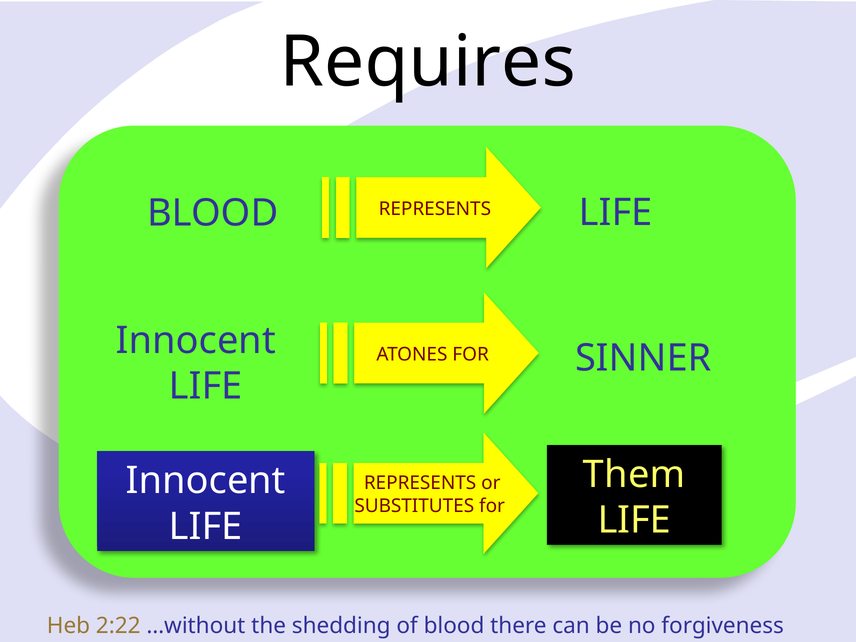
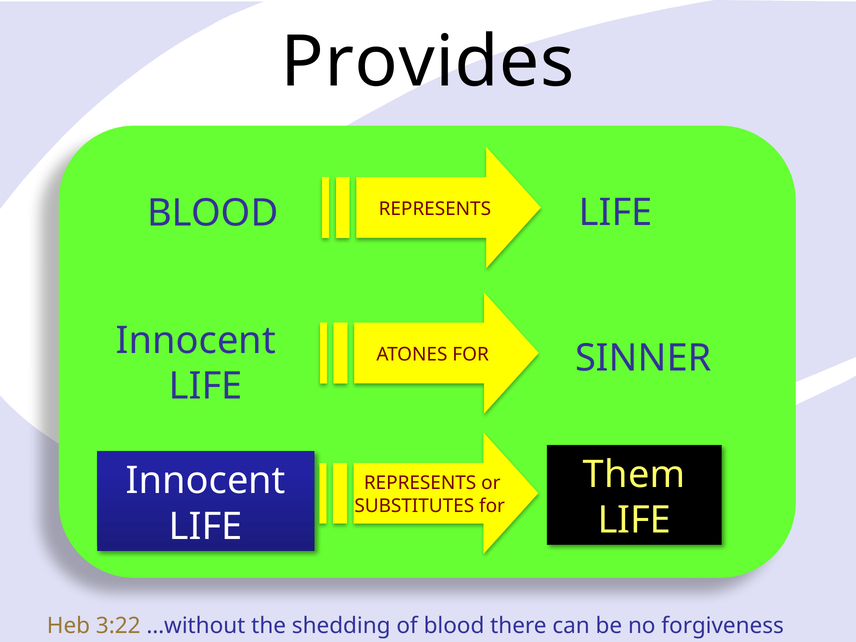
Requires: Requires -> Provides (428, 62)
2:22: 2:22 -> 3:22 (118, 626)
